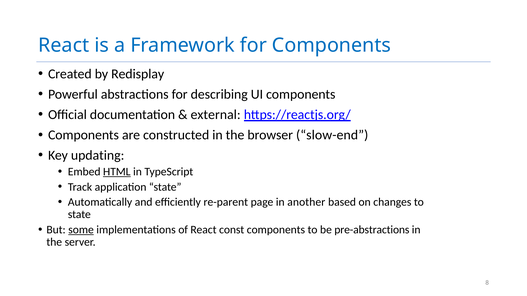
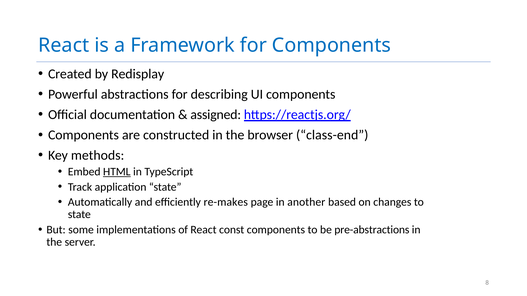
external: external -> assigned (216, 115)
slow-end: slow-end -> class-end (332, 135)
updating: updating -> methods (98, 156)
re-parent: re-parent -> re-makes (226, 202)
some underline: present -> none (81, 230)
